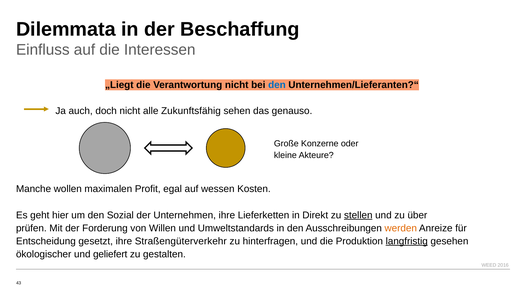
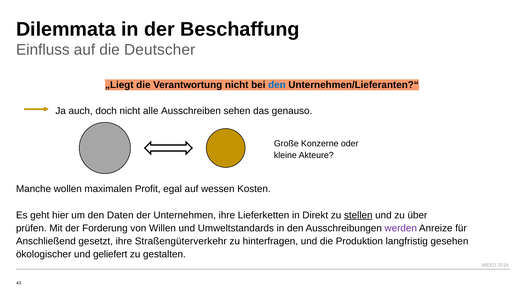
Interessen: Interessen -> Deutscher (160, 50)
Zukunftsfähig: Zukunftsfähig -> Ausschreiben (191, 111)
Sozial: Sozial -> Daten (120, 215)
werden colour: orange -> purple (401, 228)
Entscheidung: Entscheidung -> Anschließend (46, 241)
langfristig underline: present -> none (407, 241)
